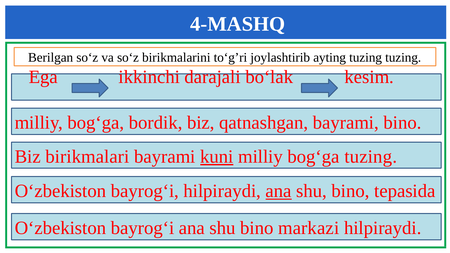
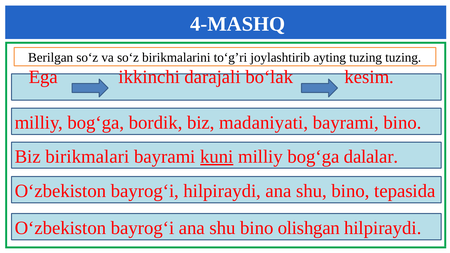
qatnashgan: qatnashgan -> madaniyati (264, 123)
bog‘ga tuzing: tuzing -> dalalar (371, 157)
ana underline: present -> none (279, 191)
markazi: markazi -> olishgan (309, 228)
